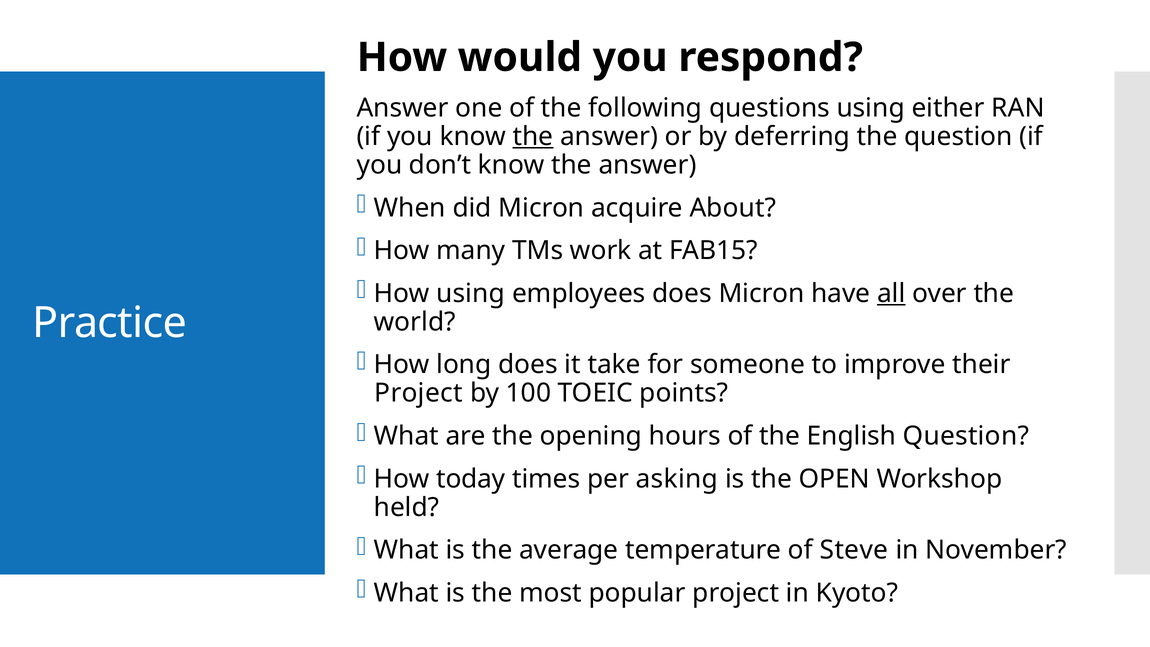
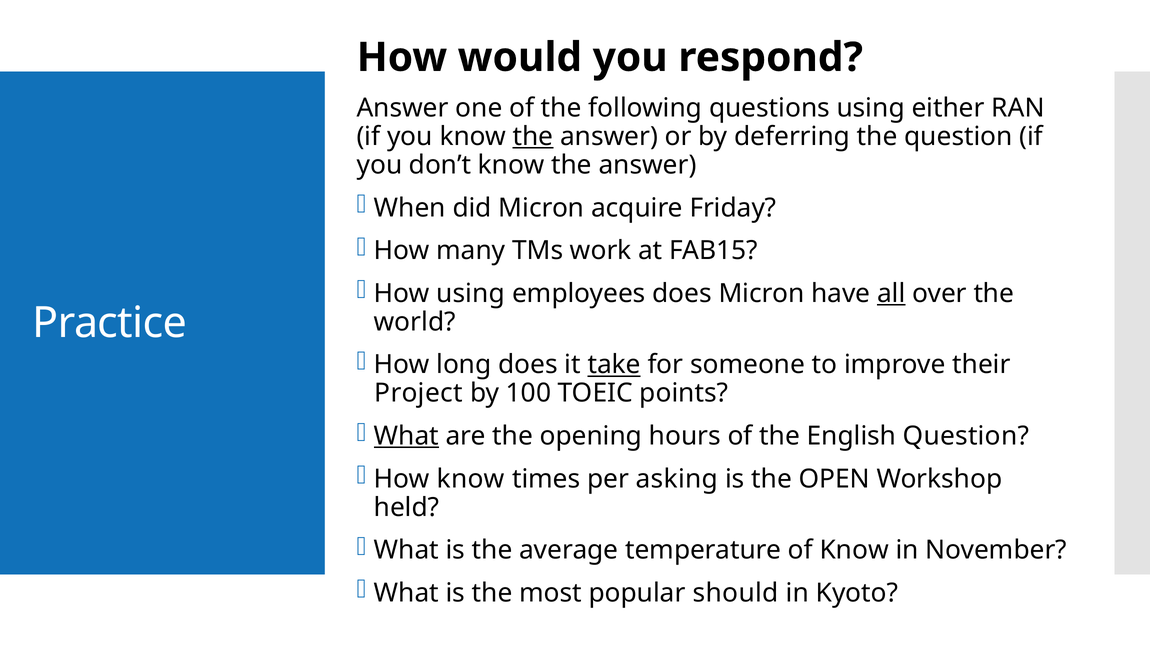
About: About -> Friday (733, 208)
take underline: none -> present (614, 365)
What underline: none -> present (406, 436)
How today: today -> know (471, 479)
of Steve: Steve -> Know (854, 550)
popular project: project -> should (736, 593)
